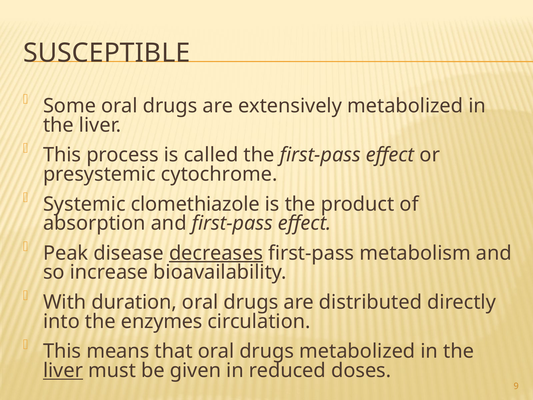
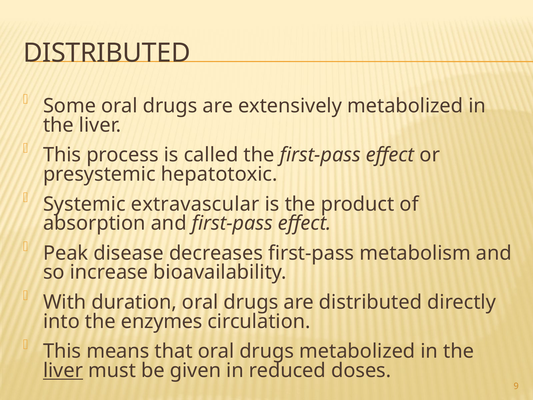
SUSCEPTIBLE: SUSCEPTIBLE -> DISTRIBUTED (107, 53)
cytochrome: cytochrome -> hepatotoxic (219, 174)
clomethiazole: clomethiazole -> extravascular (195, 204)
decreases underline: present -> none (216, 253)
